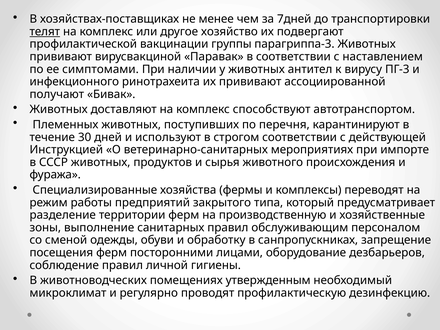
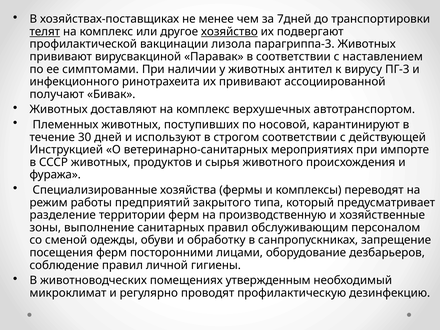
хозяйство underline: none -> present (229, 32)
группы: группы -> лизола (231, 44)
способствуют: способствуют -> верхушечных (272, 109)
перечня: перечня -> носовой (284, 125)
